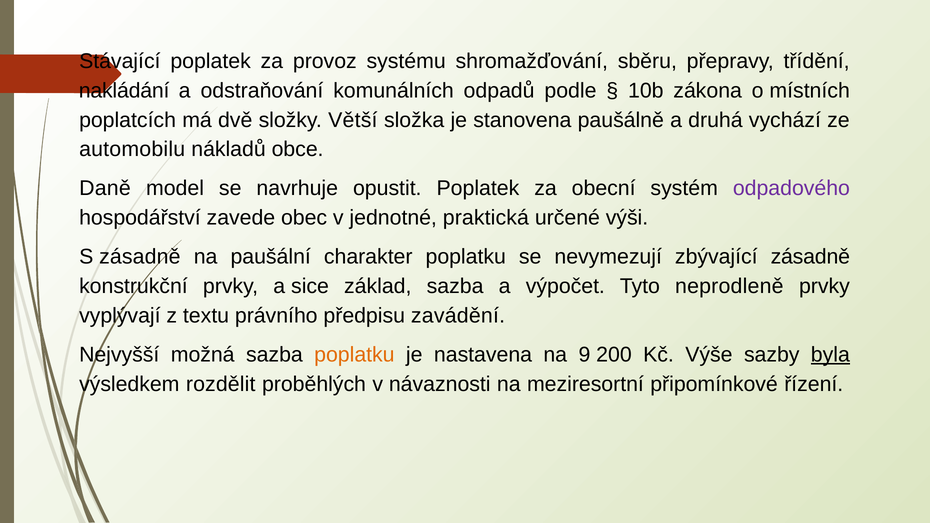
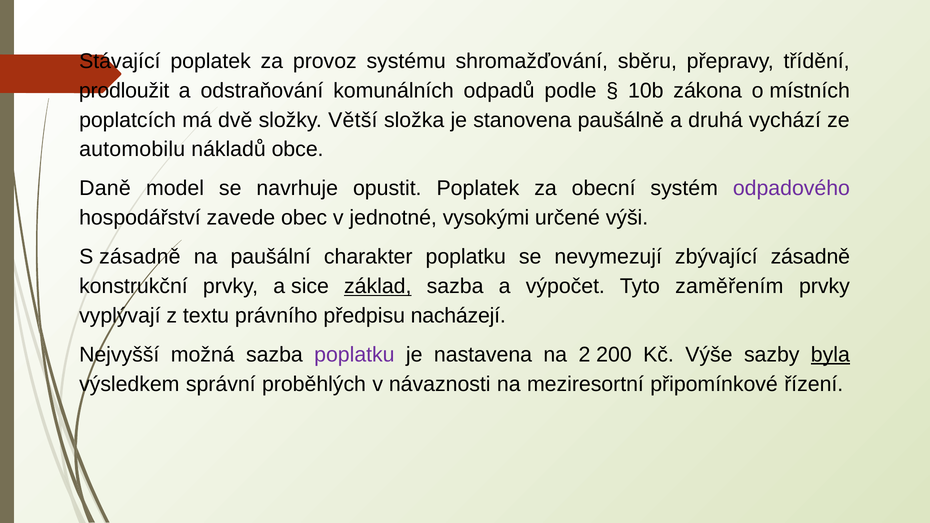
nakládání: nakládání -> prodloužit (124, 91)
praktická: praktická -> vysokými (486, 218)
základ underline: none -> present (378, 286)
neprodleně: neprodleně -> zaměřením (729, 286)
zavádění: zavádění -> nacházejí (458, 316)
poplatku colour: orange -> purple (354, 355)
9: 9 -> 2 (584, 355)
rozdělit: rozdělit -> správní (221, 384)
